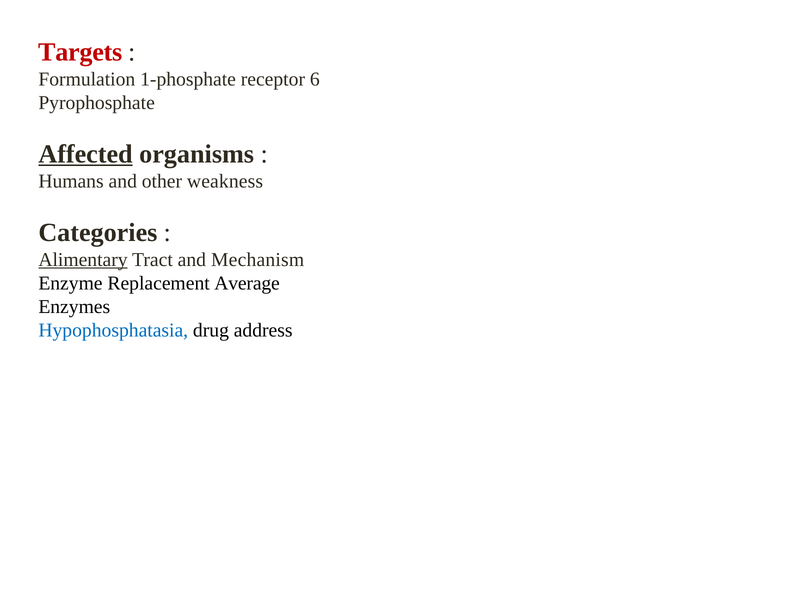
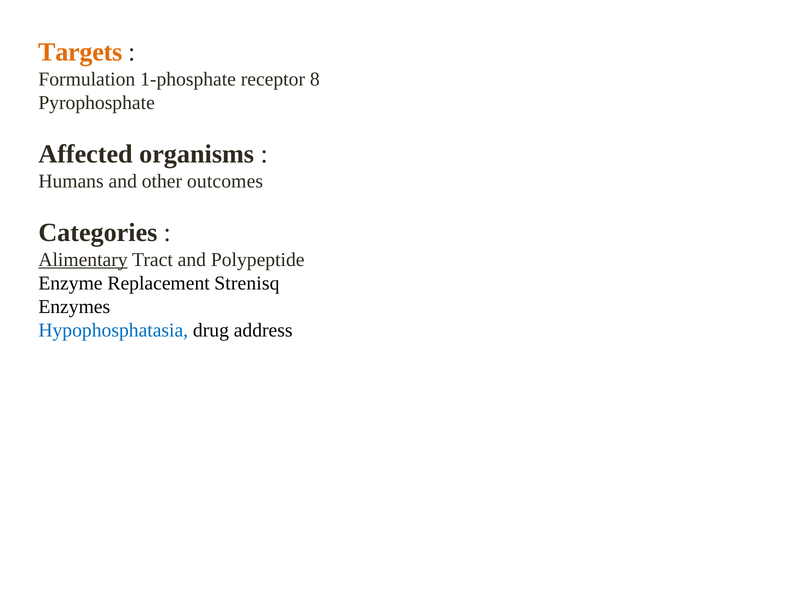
Targets colour: red -> orange (80, 52)
6: 6 -> 8 (315, 79)
Affected underline: present -> none (86, 154)
weakness: weakness -> outcomes (225, 181)
Mechanism: Mechanism -> Polypeptide (258, 260)
Average: Average -> Strenisq (247, 283)
